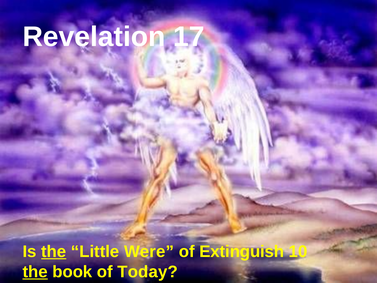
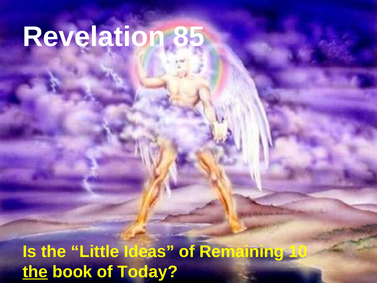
17: 17 -> 85 (189, 37)
the underline: present -> none (54, 251)
Were: Were -> Ideas (149, 251)
Extinguish: Extinguish -> Remaining (242, 251)
